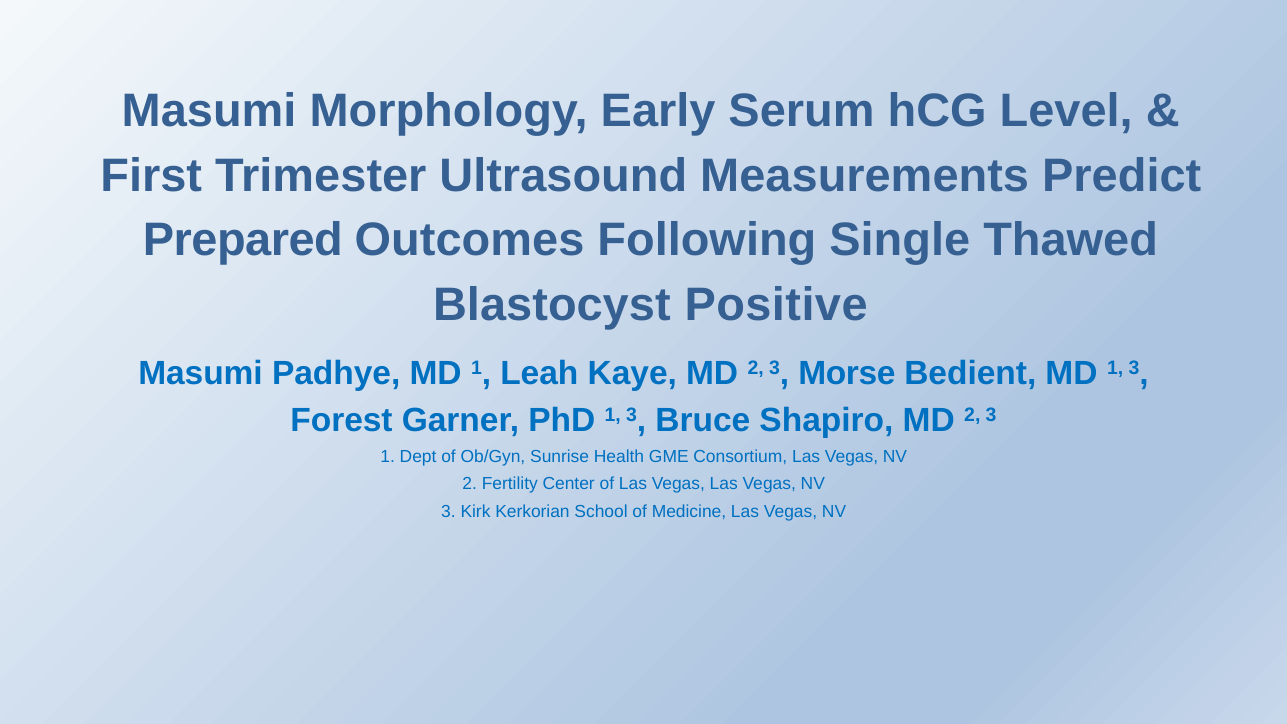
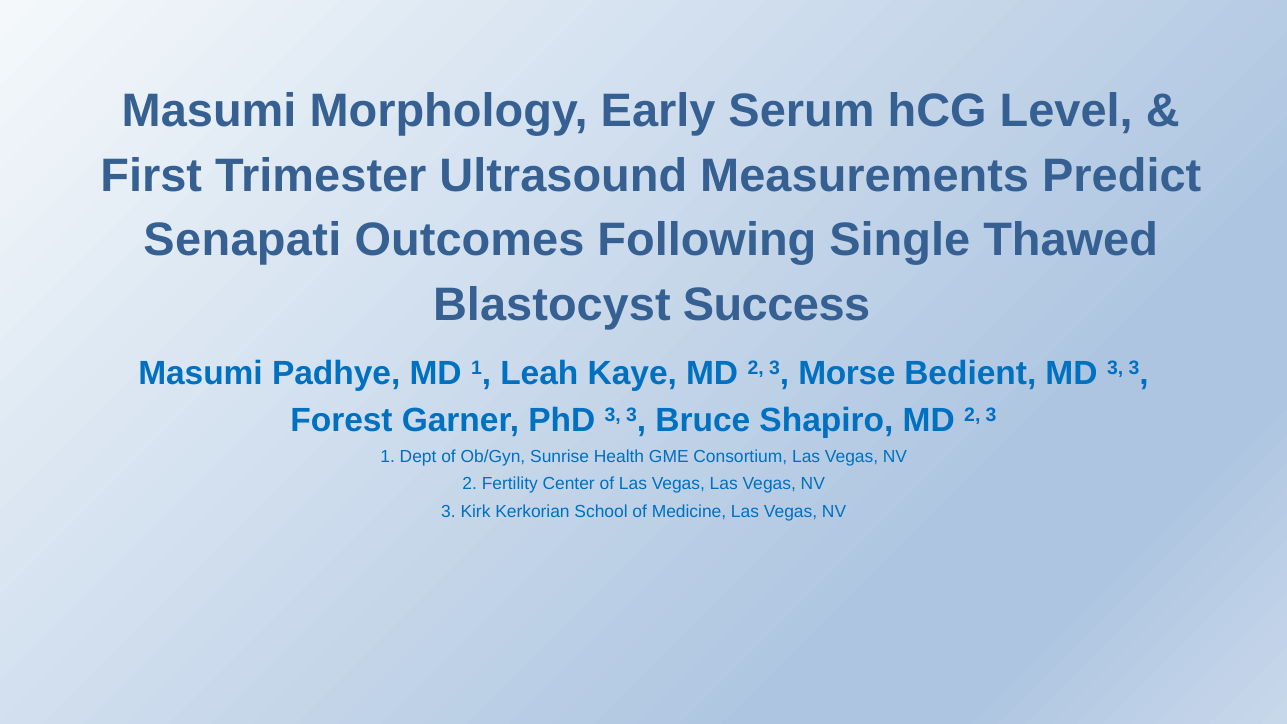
Prepared: Prepared -> Senapati (242, 240)
Positive: Positive -> Success (777, 305)
Bedient MD 1: 1 -> 3 (1115, 368)
PhD 1: 1 -> 3 (613, 415)
